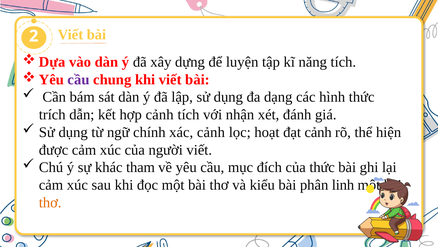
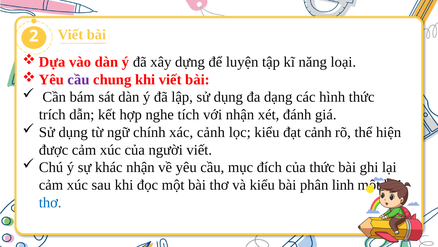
năng tích: tích -> loại (343, 62)
hợp cảnh: cảnh -> nghe (160, 114)
lọc hoạt: hoạt -> kiểu (267, 132)
khác tham: tham -> nhận (140, 167)
thơ colour: orange -> blue (50, 202)
